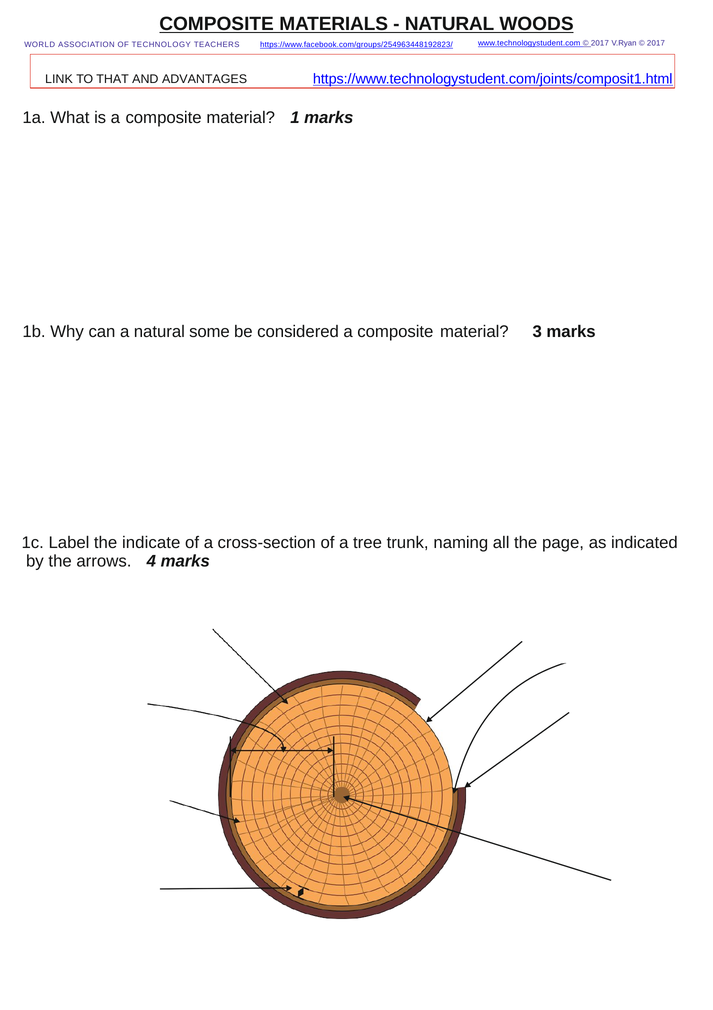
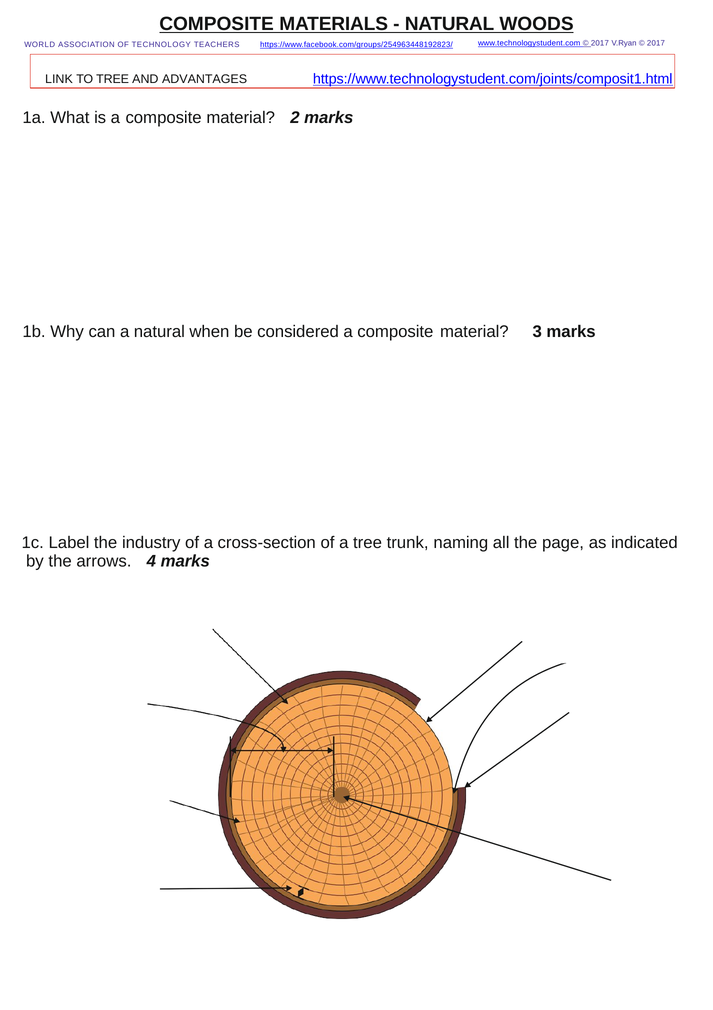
TO THAT: THAT -> TREE (113, 79)
1: 1 -> 2 (295, 117)
some: some -> when (209, 331)
indicate: indicate -> industry (151, 542)
